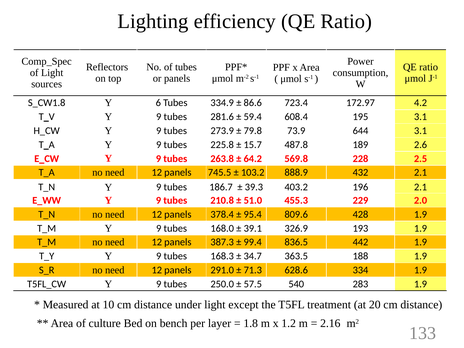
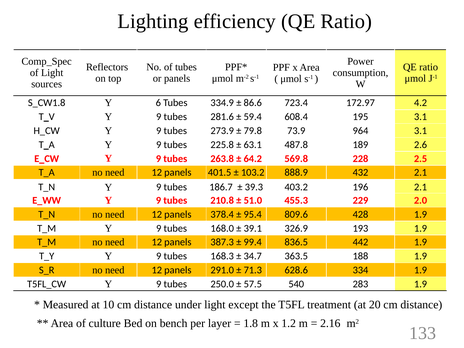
644: 644 -> 964 (361, 131)
15.7: 15.7 -> 63.1 (253, 145)
745.5: 745.5 -> 401.5 (220, 173)
